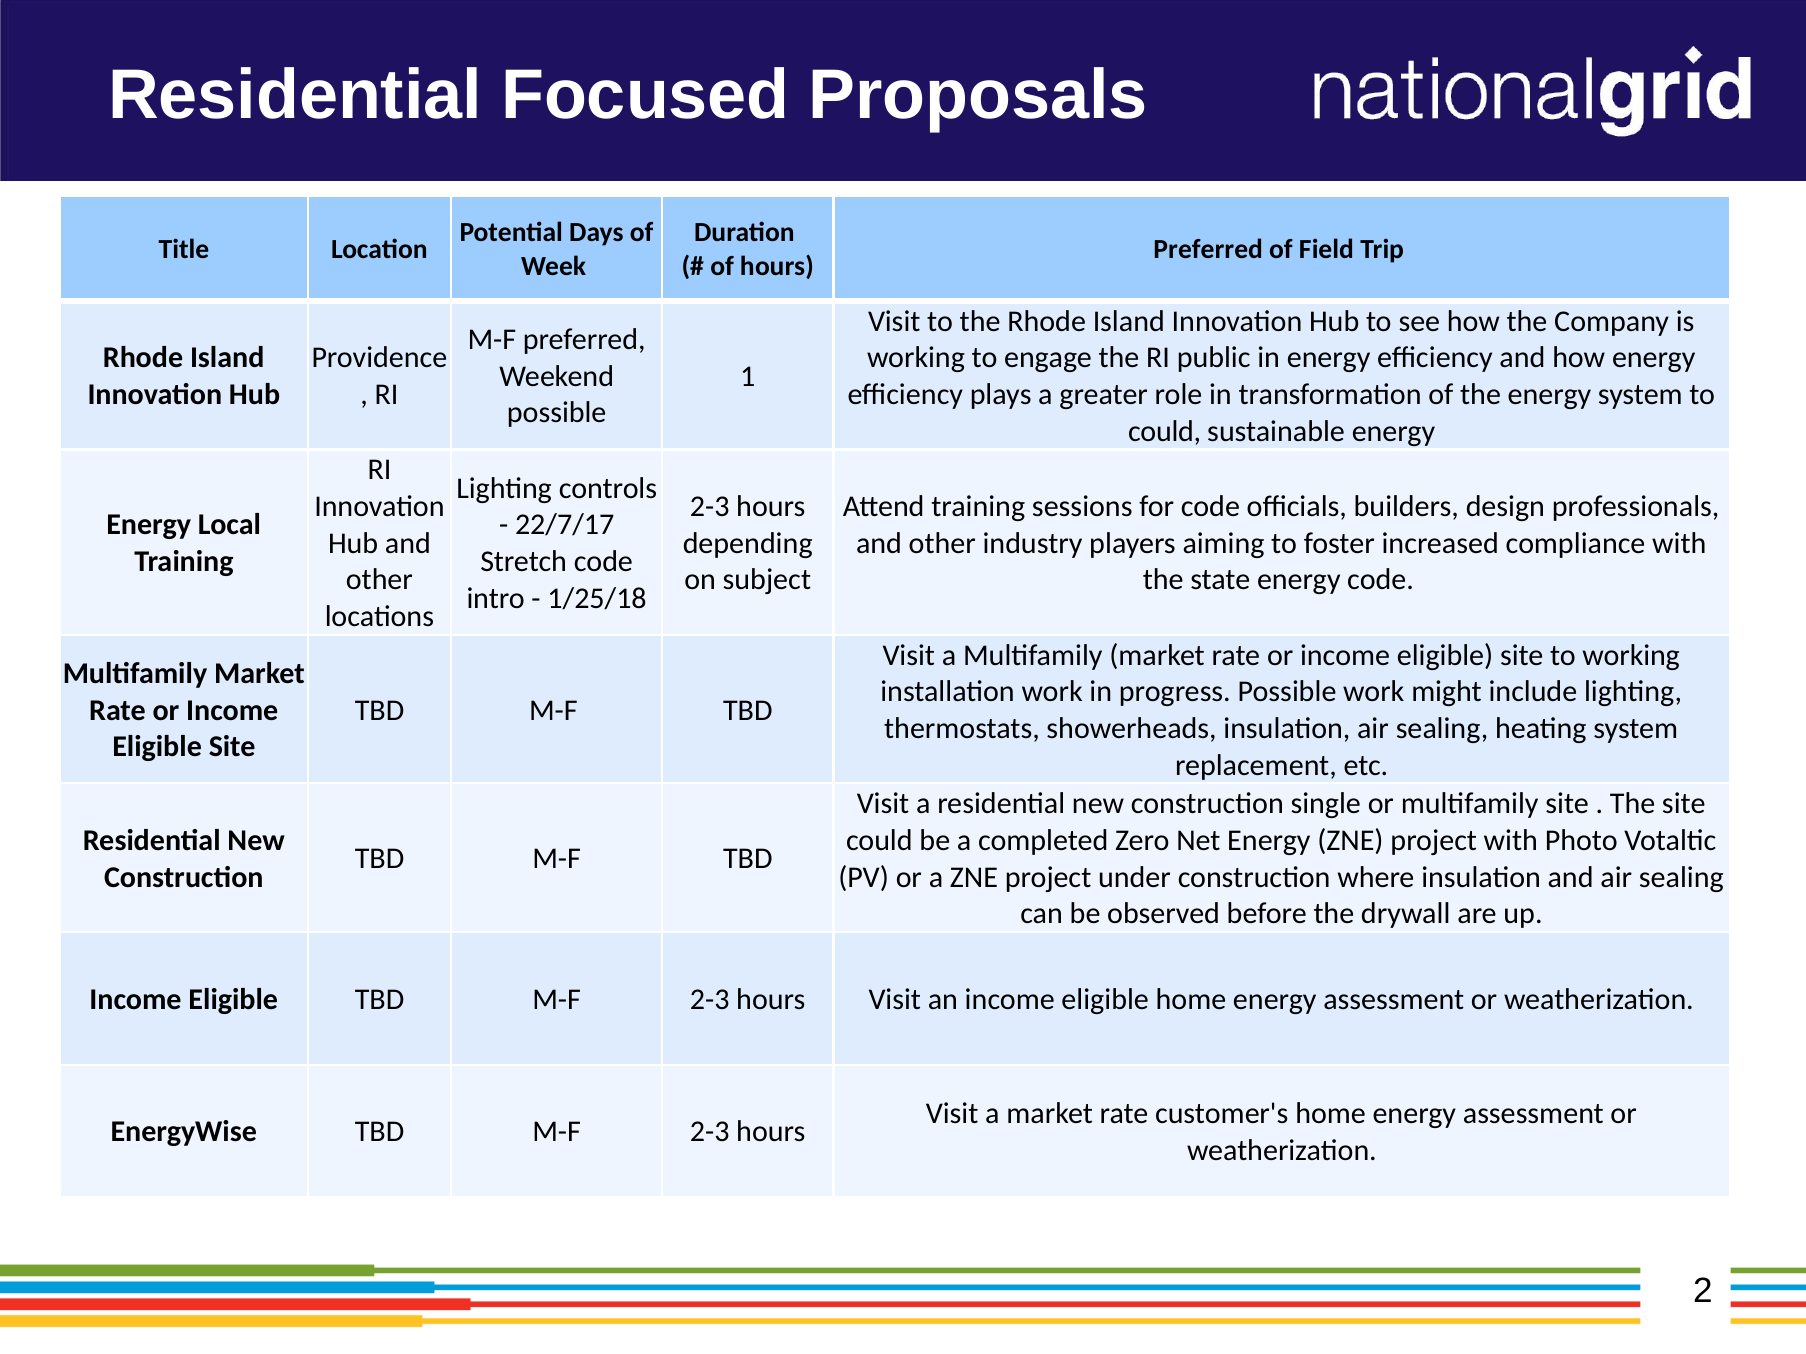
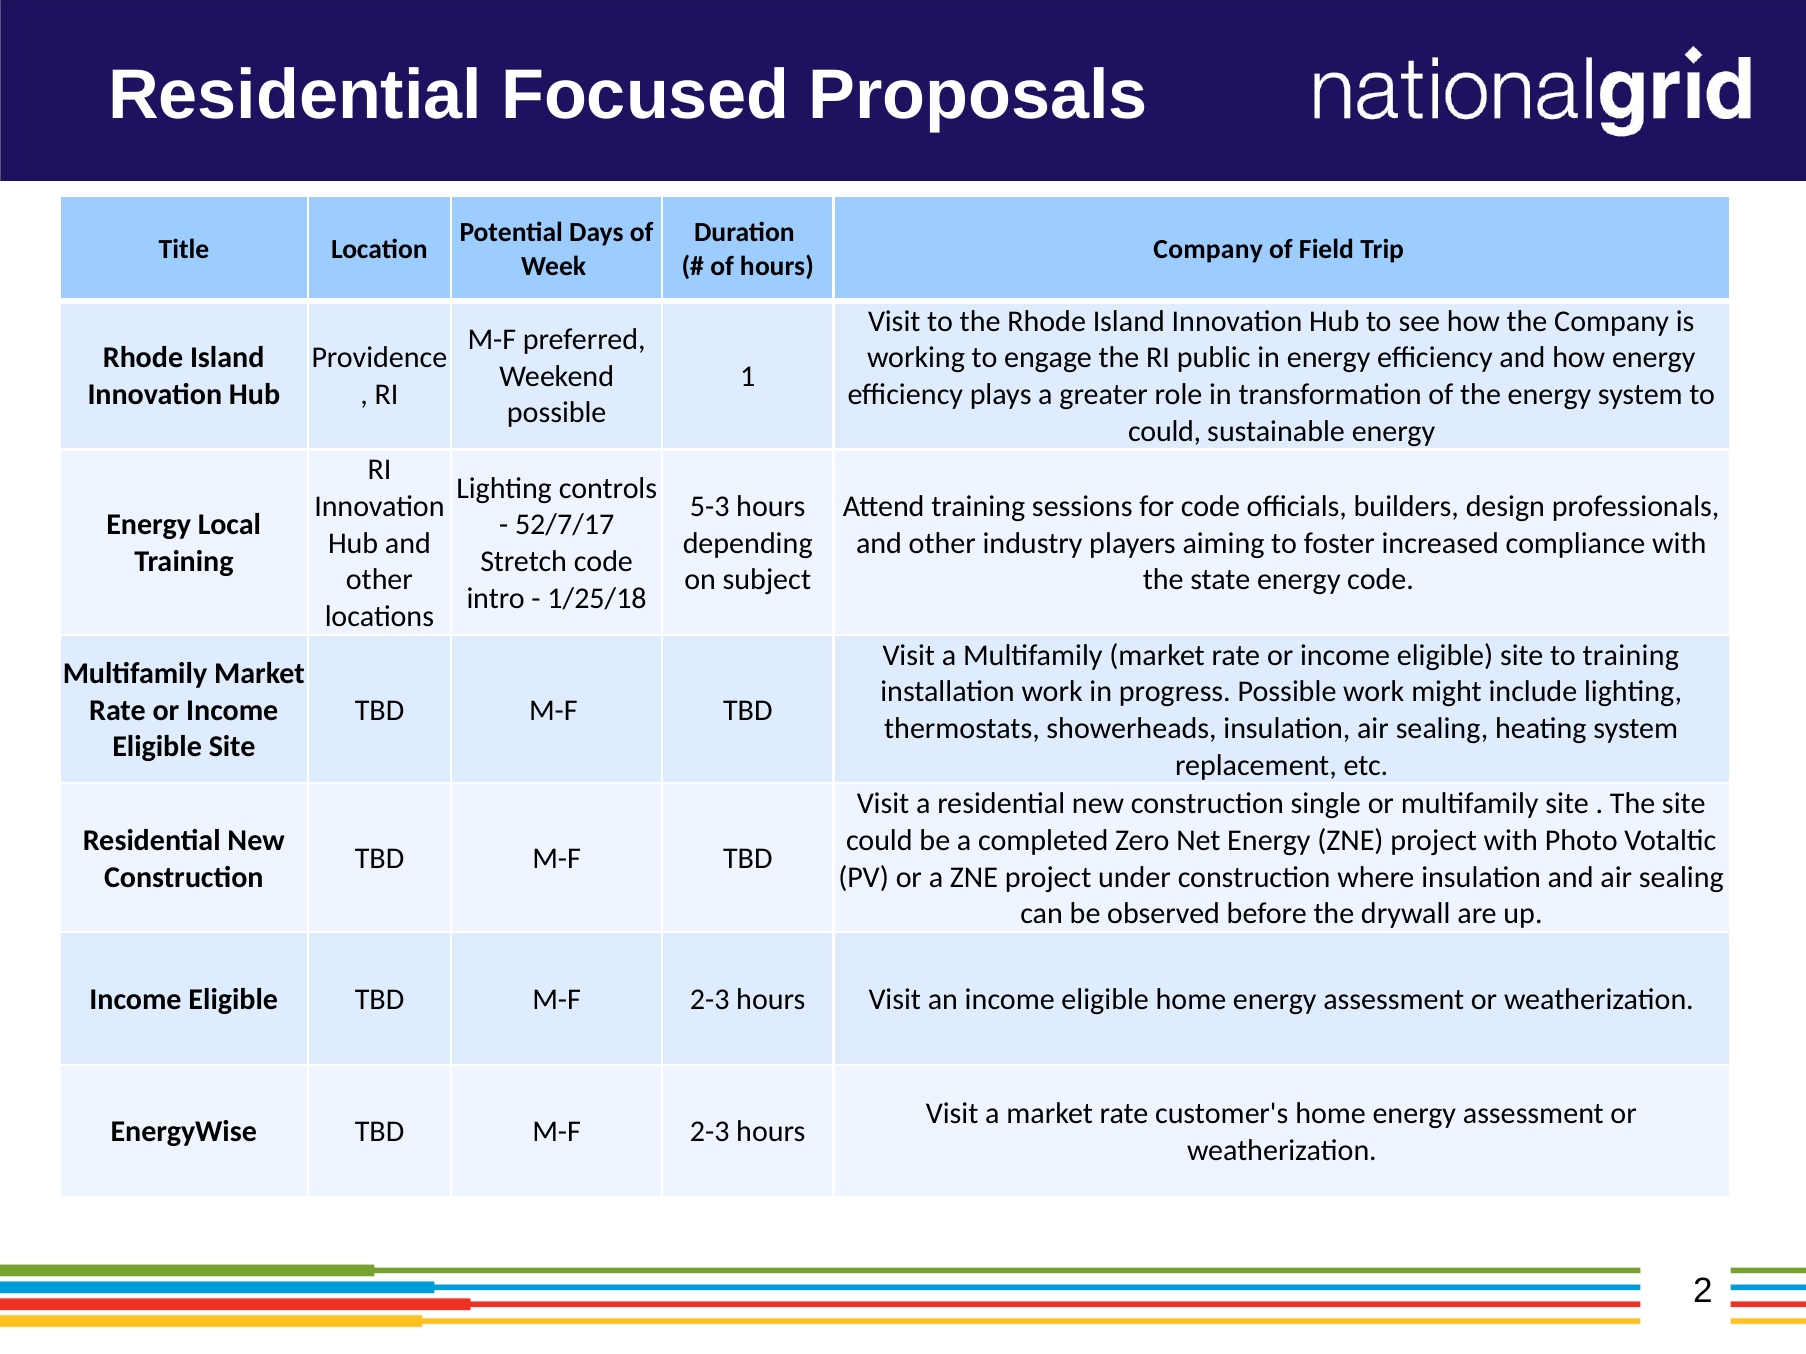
Preferred: Preferred -> Company (1208, 250)
2-3: 2-3 -> 5-3 (710, 507)
22/7/17: 22/7/17 -> 52/7/17 (565, 525)
to working: working -> training (1631, 656)
